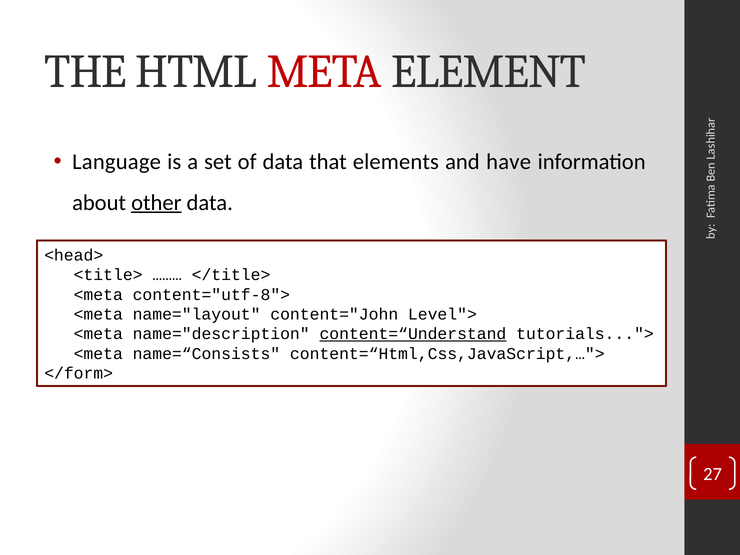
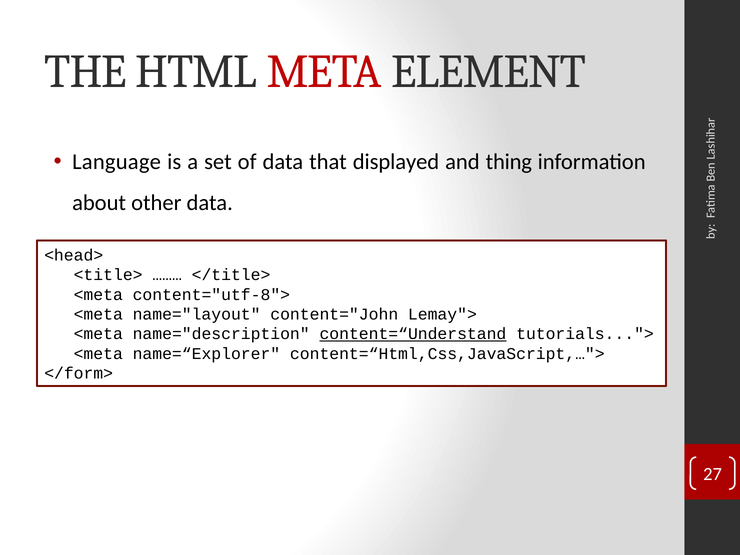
elements: elements -> displayed (396, 162)
have: have -> thing (509, 162)
other underline: present -> none (156, 203)
Level">: Level"> -> Lemay"> (442, 314)
name=“Consists: name=“Consists -> name=“Explorer (206, 354)
